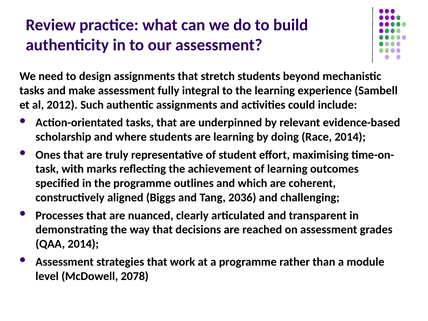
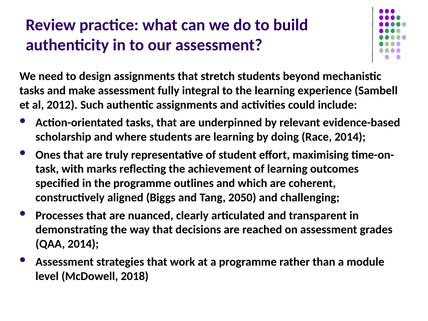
2036: 2036 -> 2050 (242, 198)
2078: 2078 -> 2018 (135, 276)
